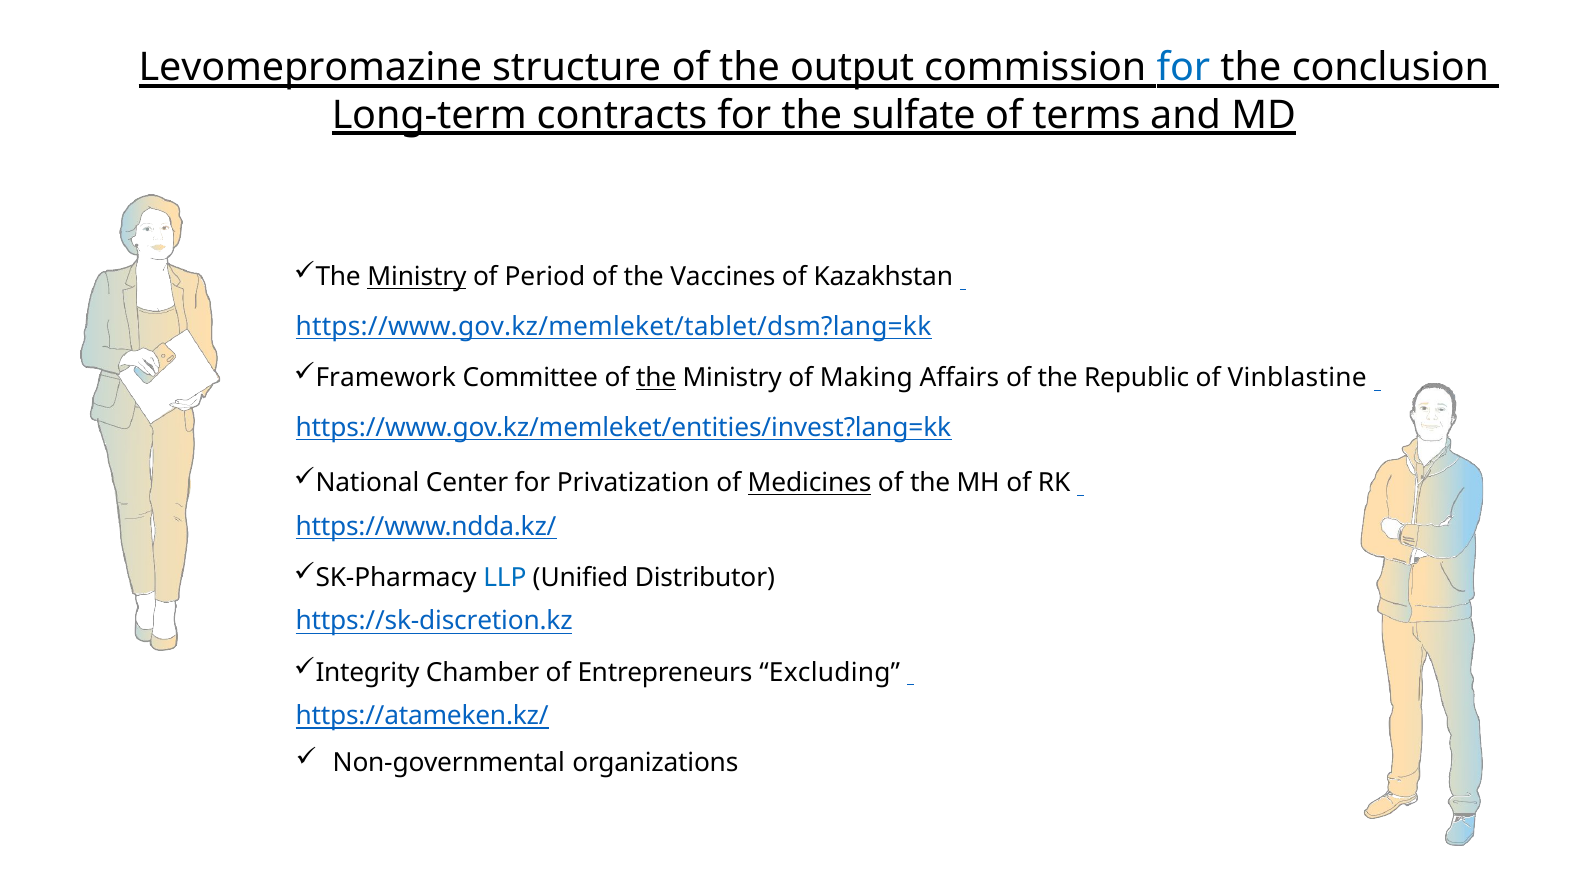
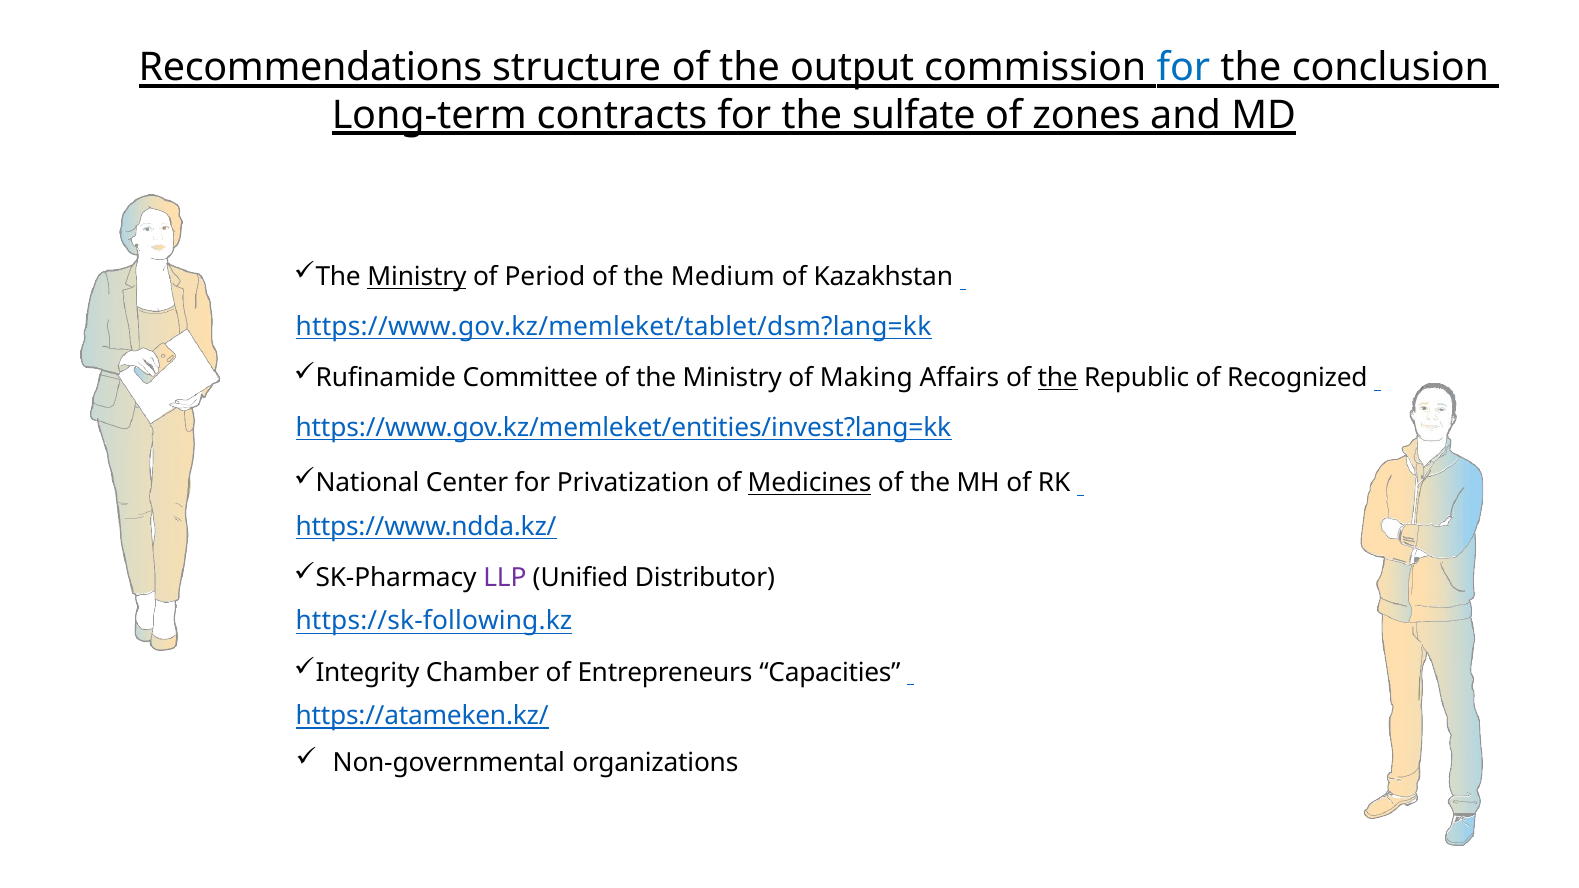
Levomepromazine: Levomepromazine -> Recommendations (310, 68)
terms: terms -> zones (1086, 115)
Vaccines: Vaccines -> Medium (723, 277)
Framework: Framework -> Rufinamide (386, 378)
the underline: present -> none (656, 378)
the underline: none -> present (1058, 378)
Vinblastine: Vinblastine -> Recognized (1297, 378)
LLP colour: blue -> purple (505, 578)
https://sk-discretion.kz: https://sk-discretion.kz -> https://sk-following.kz (434, 621)
Excluding: Excluding -> Capacities (830, 673)
